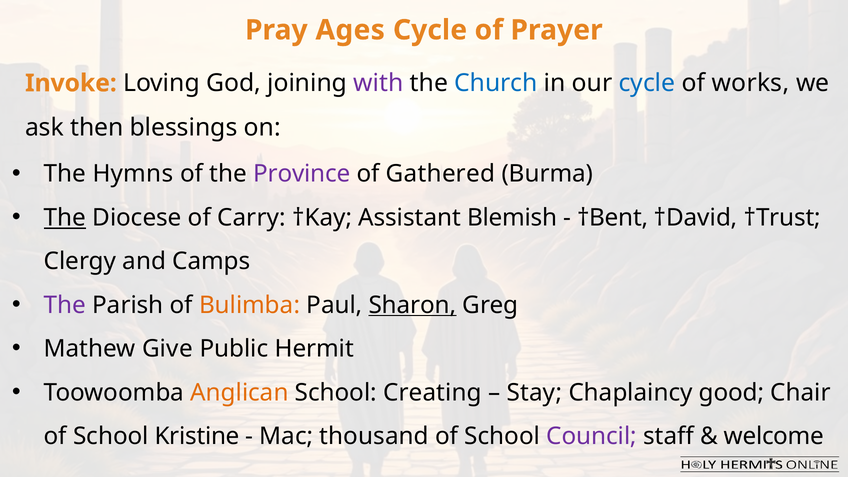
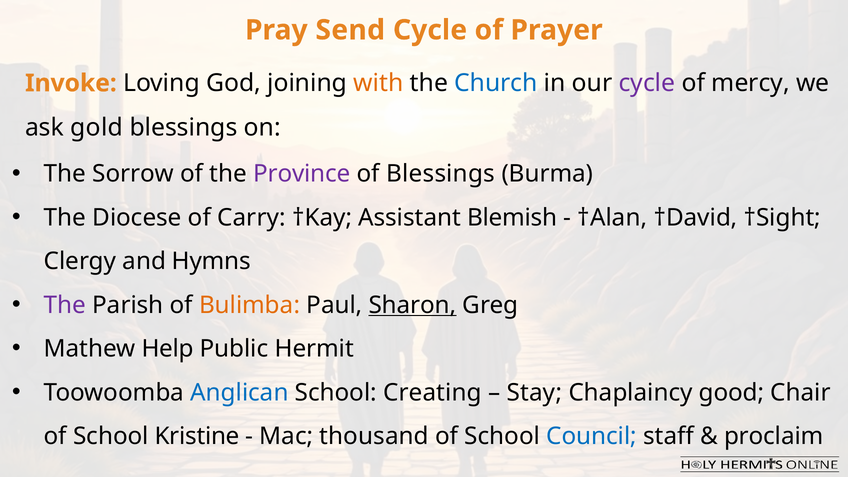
Ages: Ages -> Send (350, 30)
with colour: purple -> orange (378, 83)
cycle colour: blue -> purple (647, 83)
works: works -> mercy (751, 83)
then: then -> gold (97, 128)
Hymns: Hymns -> Sorrow (133, 174)
of Gathered: Gathered -> Blessings (441, 174)
The underline: present -> none (65, 218)
†Bent: †Bent -> †Alan (612, 218)
†Trust: †Trust -> †Sight (782, 218)
Camps: Camps -> Hymns (211, 261)
Give: Give -> Help (168, 349)
Anglican colour: orange -> blue (239, 393)
Council colour: purple -> blue (592, 436)
welcome: welcome -> proclaim (774, 436)
